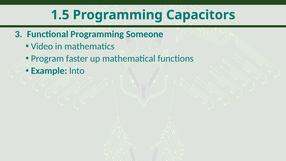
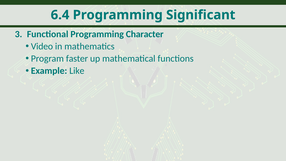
1.5: 1.5 -> 6.4 (60, 15)
Capacitors: Capacitors -> Significant (201, 15)
Someone: Someone -> Character (145, 34)
Into: Into -> Like (77, 71)
